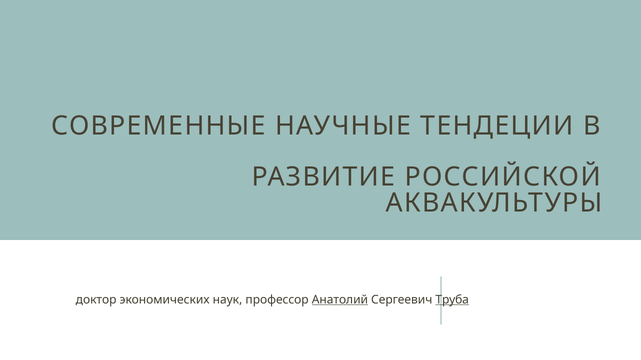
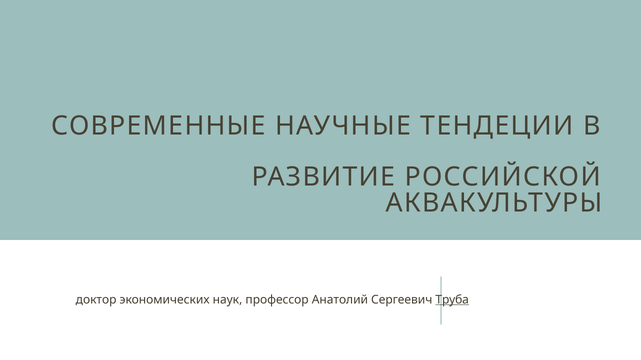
Анатолий underline: present -> none (340, 300)
